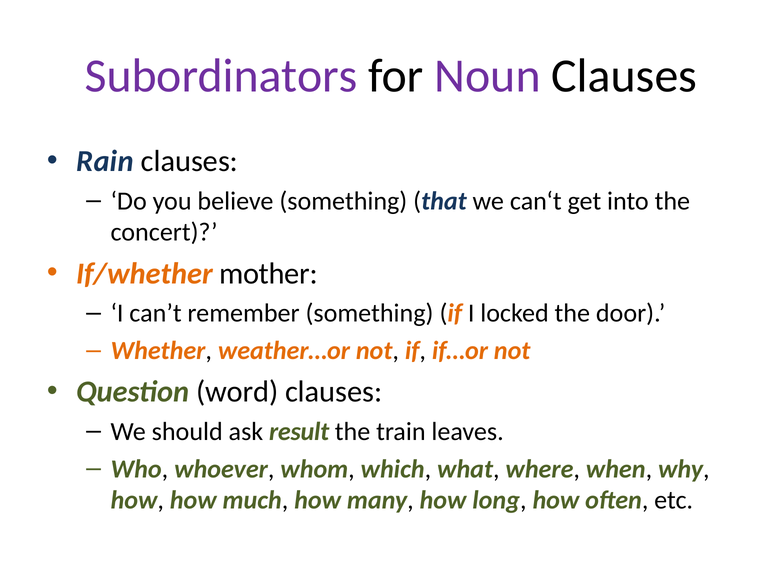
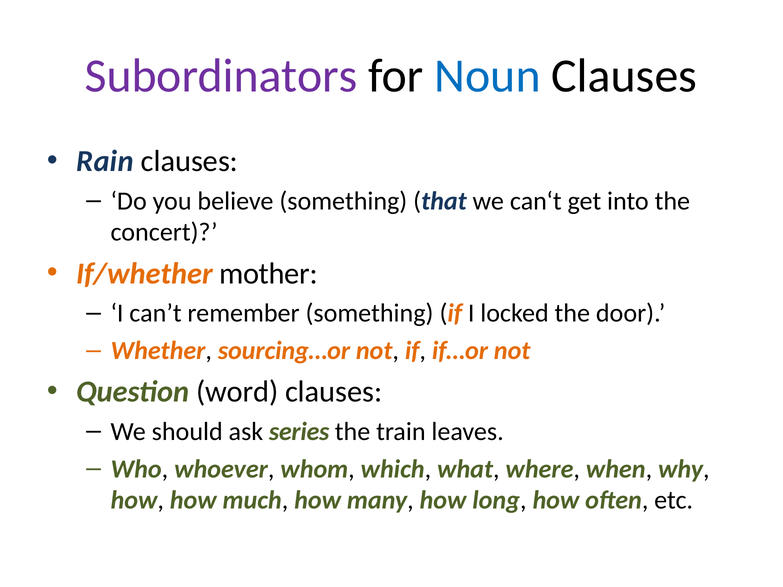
Noun colour: purple -> blue (487, 76)
weather…or: weather…or -> sourcing…or (284, 351)
result: result -> series (299, 432)
